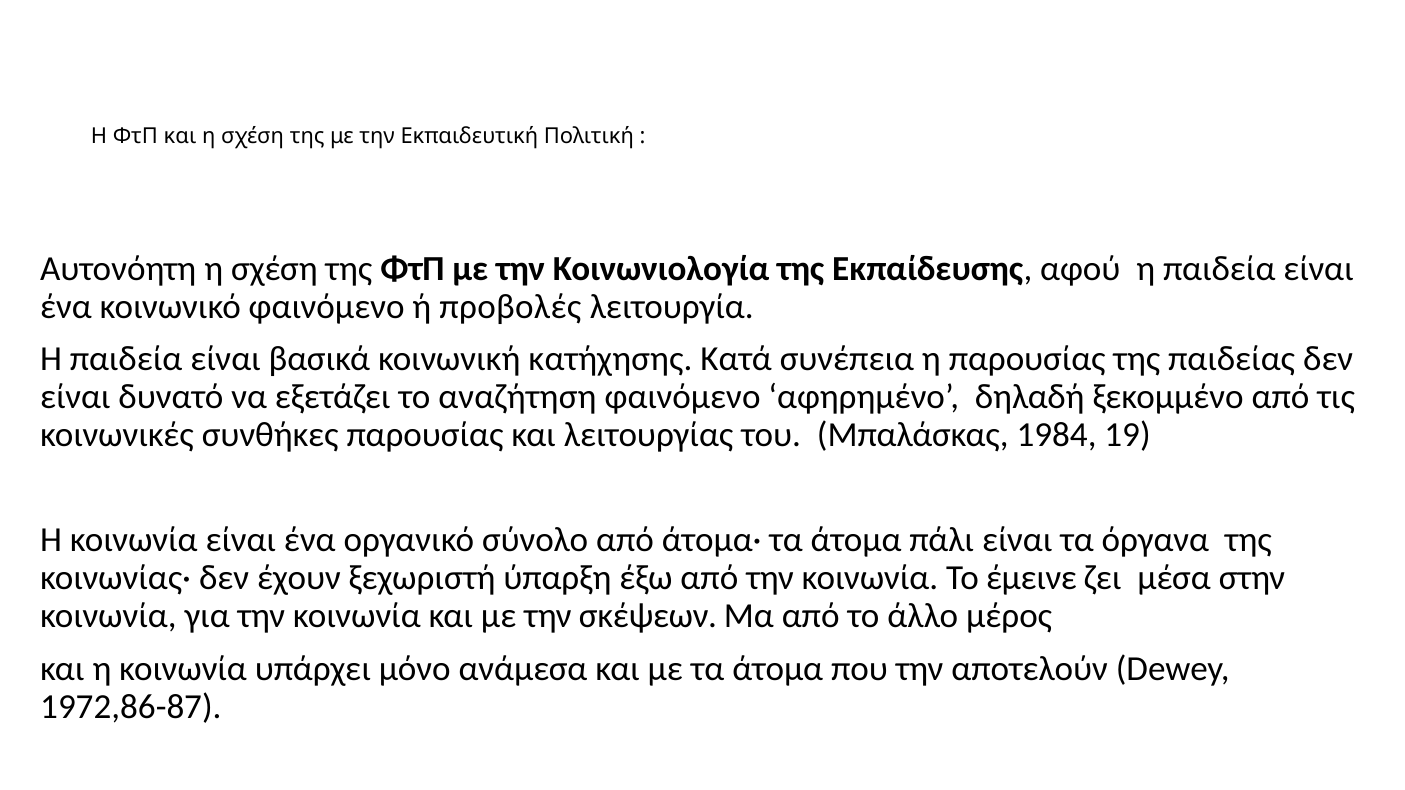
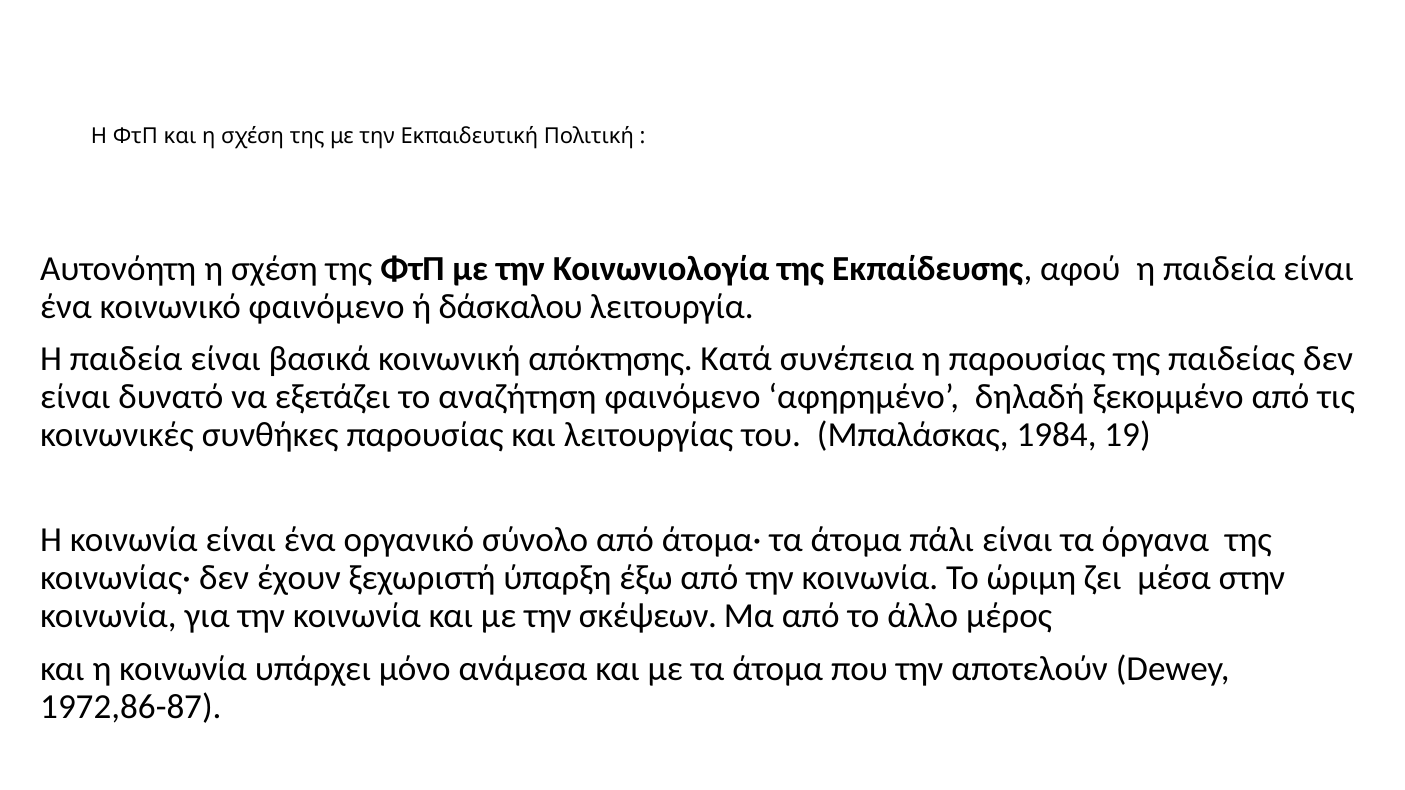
προβολές: προβολές -> δάσκαλου (511, 307)
κατήχησης: κατήχησης -> απόκτησης (611, 359)
έμεινε: έμεινε -> ώριμη (1031, 578)
